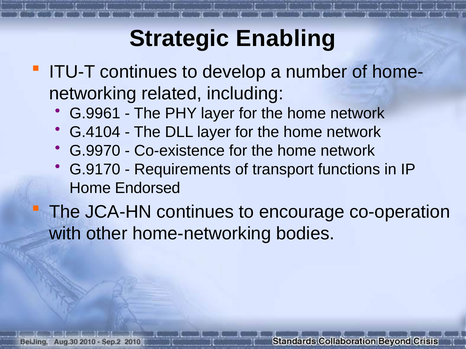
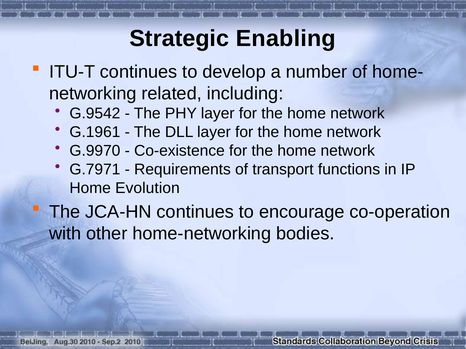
G.9961: G.9961 -> G.9542 (95, 114)
G.4104: G.4104 -> G.1961 (95, 132)
G.9170: G.9170 -> G.7971 (95, 170)
Endorsed: Endorsed -> Evolution (147, 188)
